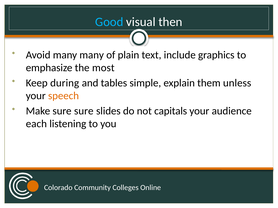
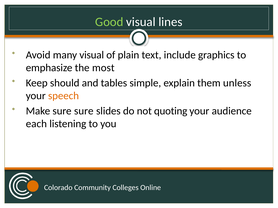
Good colour: light blue -> light green (109, 22)
then: then -> lines (170, 22)
many many: many -> visual (92, 55)
during: during -> should (65, 83)
capitals: capitals -> quoting (171, 111)
